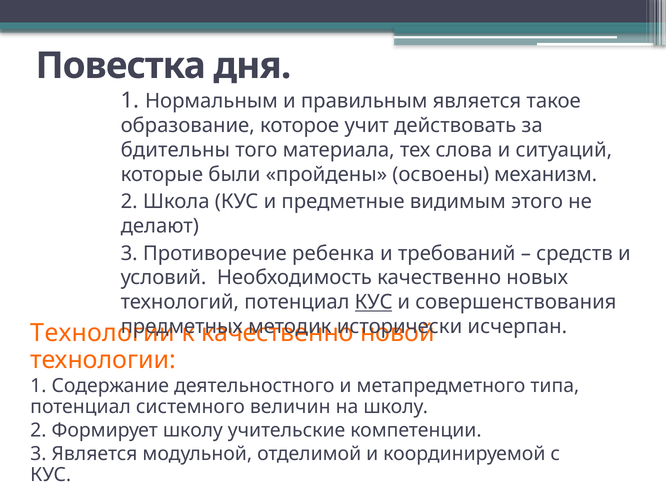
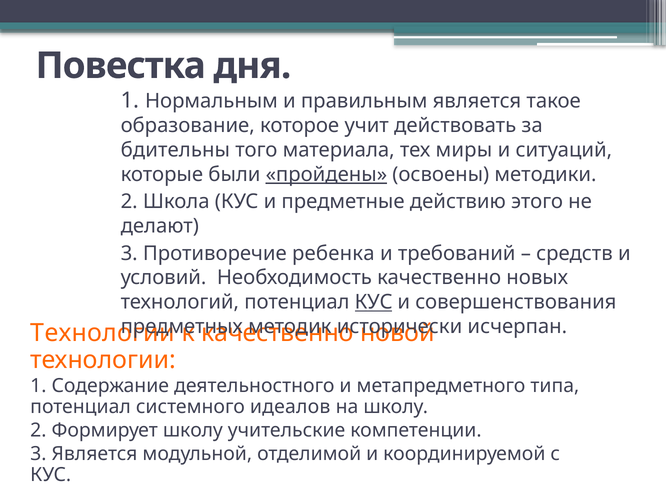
слова: слова -> миры (464, 150)
пройдены underline: none -> present (326, 174)
механизм: механизм -> методики (545, 174)
видимым: видимым -> действию (458, 201)
величин: величин -> идеалов (290, 407)
